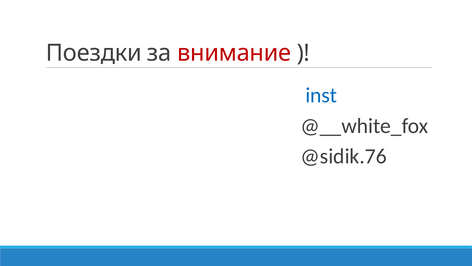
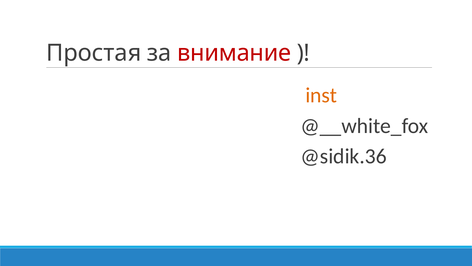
Поездки: Поездки -> Простая (94, 53)
inst colour: blue -> orange (321, 95)
@sidik.76: @sidik.76 -> @sidik.36 (344, 156)
